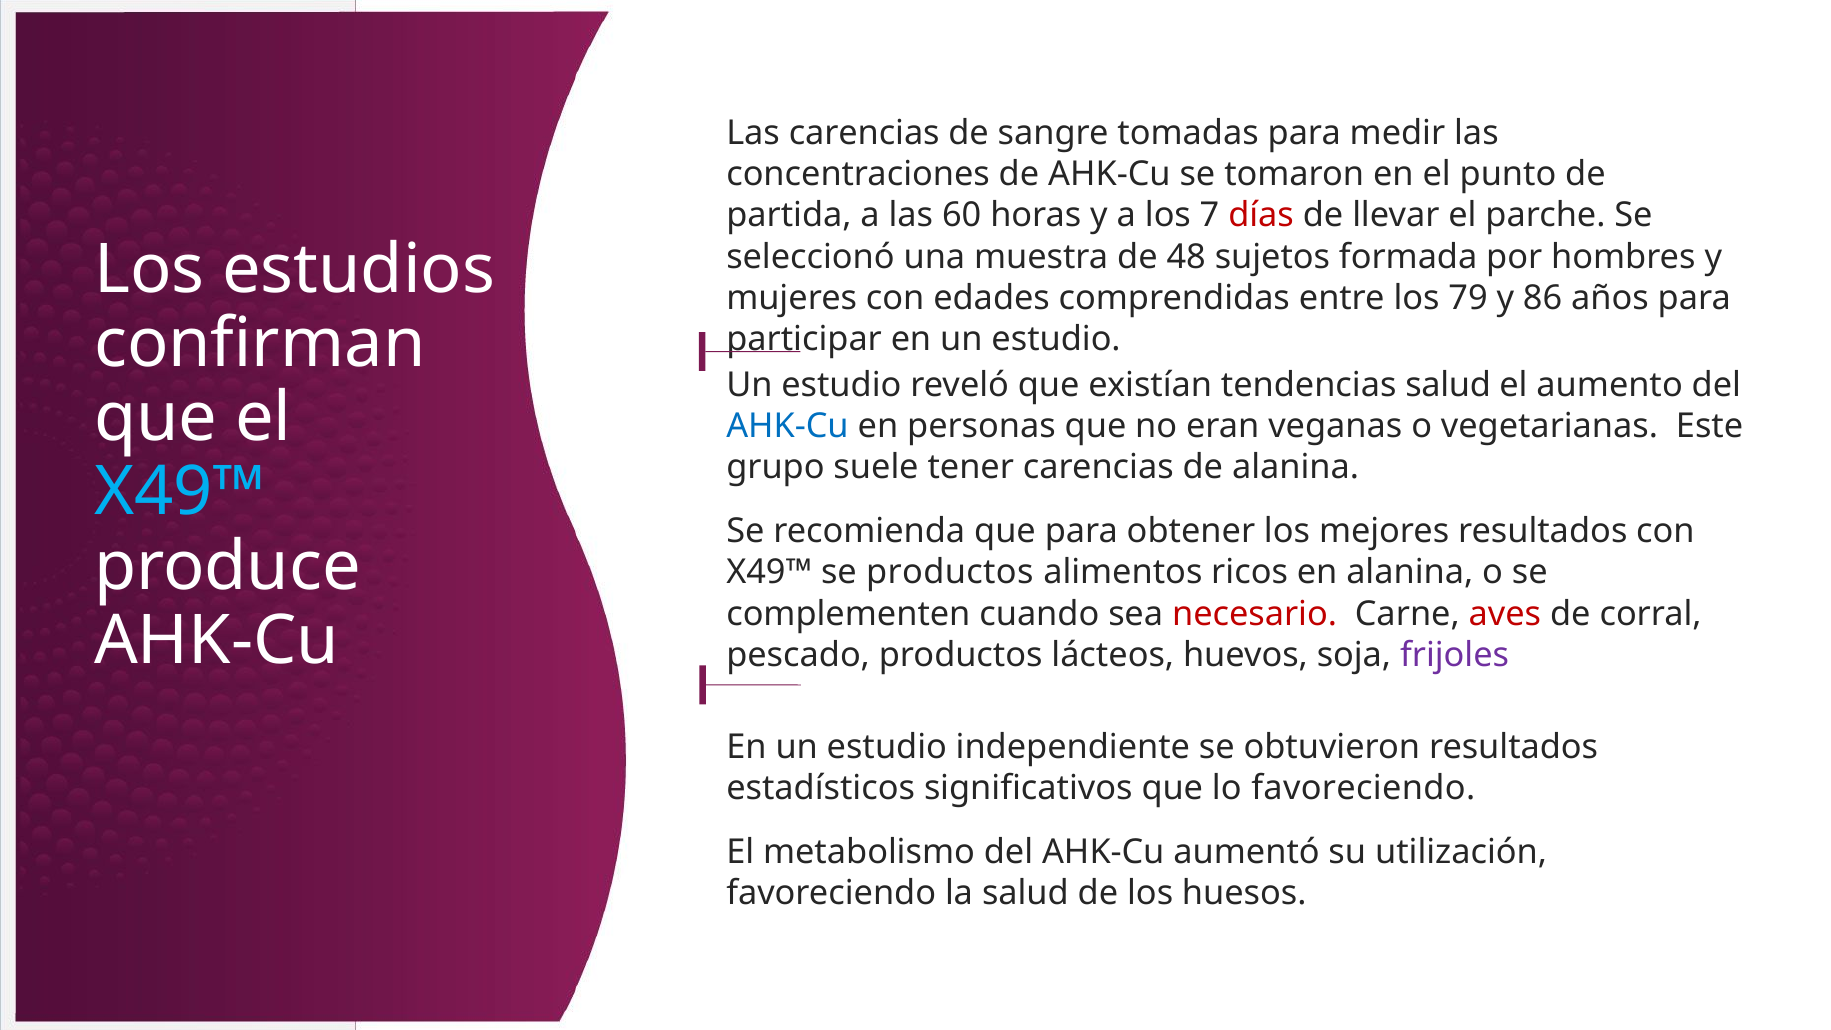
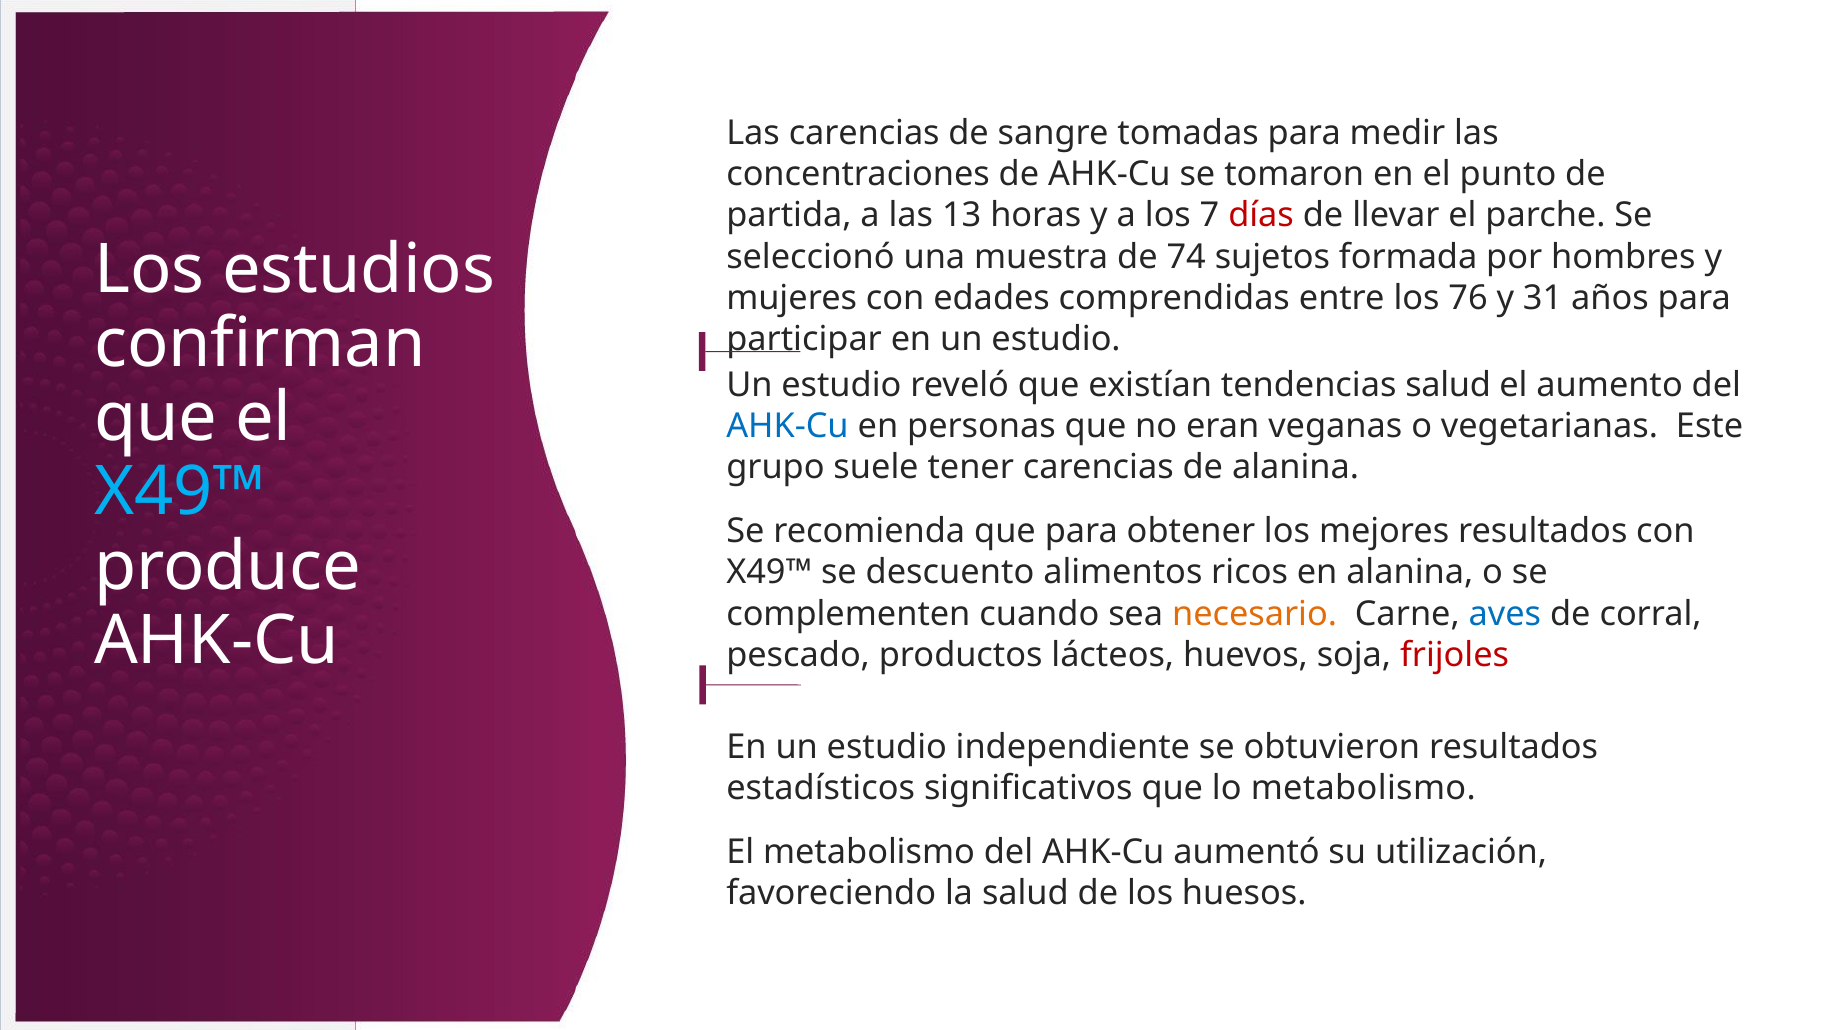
60: 60 -> 13 (962, 216)
48: 48 -> 74 (1186, 257)
79: 79 -> 76 (1468, 298)
86: 86 -> 31 (1543, 298)
se productos: productos -> descuento (950, 572)
necesario colour: red -> orange (1255, 614)
aves colour: red -> blue (1505, 614)
frijoles colour: purple -> red (1455, 655)
lo favoreciendo: favoreciendo -> metabolismo (1363, 788)
